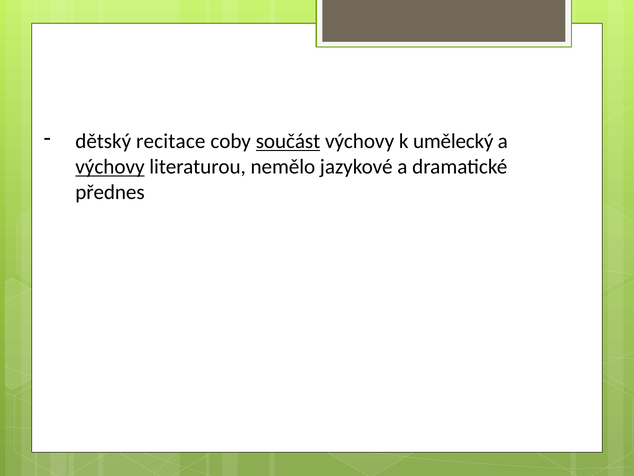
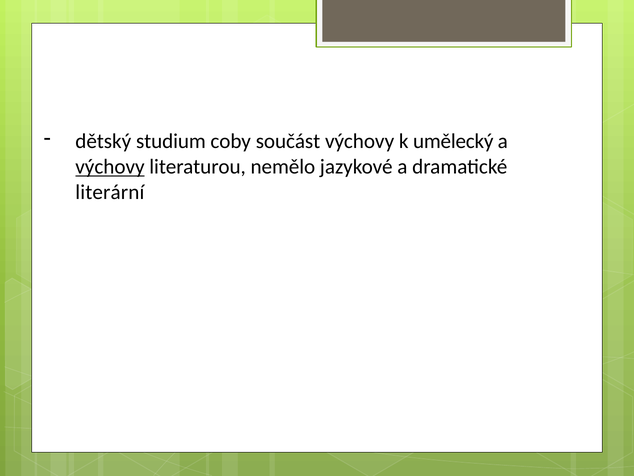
recitace: recitace -> studium (171, 141)
součást underline: present -> none (288, 141)
přednes: přednes -> literární (110, 192)
